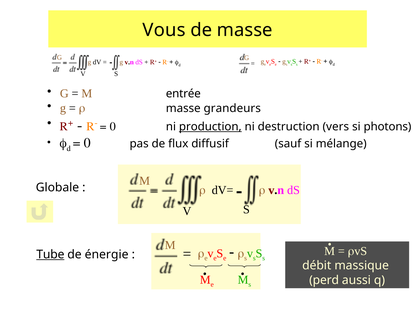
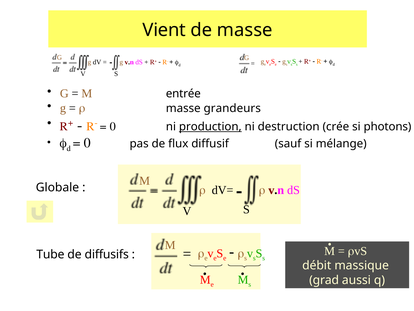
Vous: Vous -> Vient (164, 30)
vers: vers -> crée (336, 127)
Tube underline: present -> none (50, 254)
énergie: énergie -> diffusifs (107, 254)
perd: perd -> grad (324, 280)
